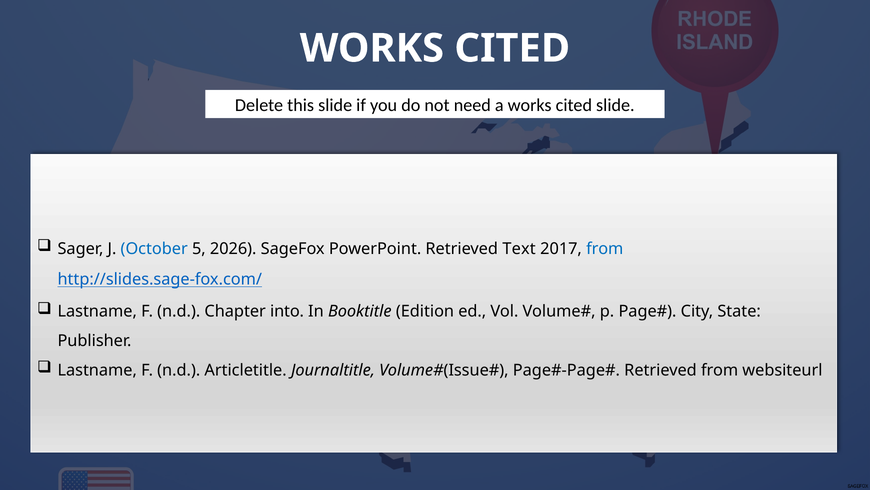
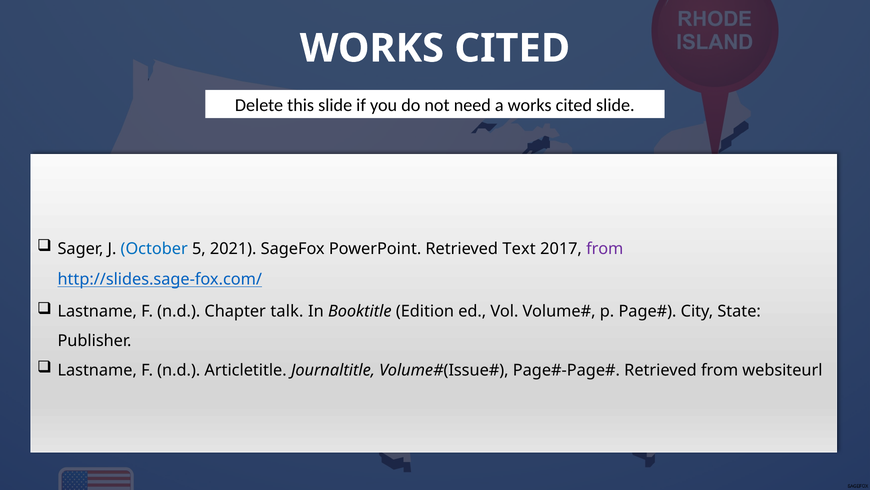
2026: 2026 -> 2021 (233, 248)
from colour: blue -> purple (605, 248)
into: into -> talk (287, 311)
